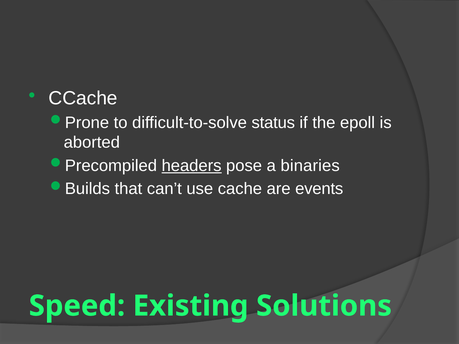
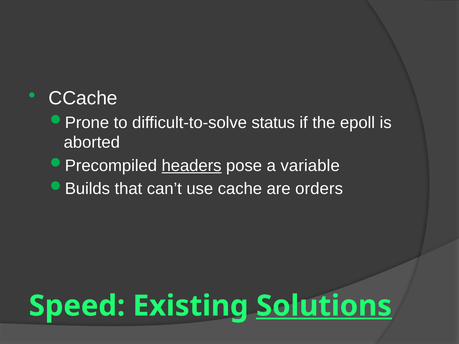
binaries: binaries -> variable (310, 166)
events: events -> orders (319, 189)
Solutions underline: none -> present (324, 306)
